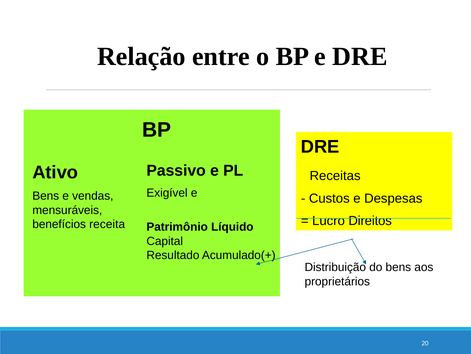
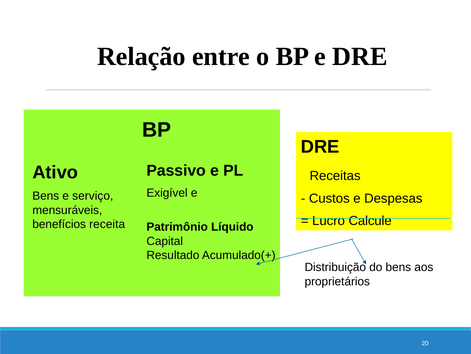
vendas: vendas -> serviço (93, 196)
Direitos: Direitos -> Calcule (370, 220)
